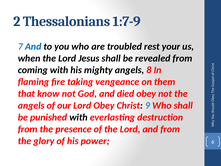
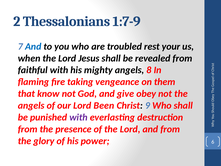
coming: coming -> faithful (33, 70)
died: died -> give (126, 94)
Lord Obey: Obey -> Been (104, 105)
with colour: black -> purple (78, 117)
